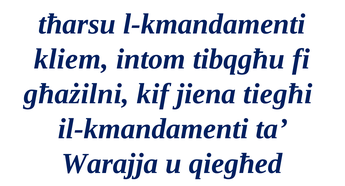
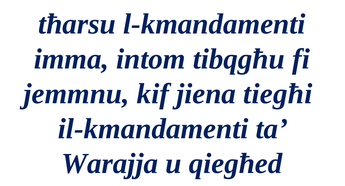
kliem: kliem -> imma (71, 59)
għażilni: għażilni -> jemmnu (77, 94)
